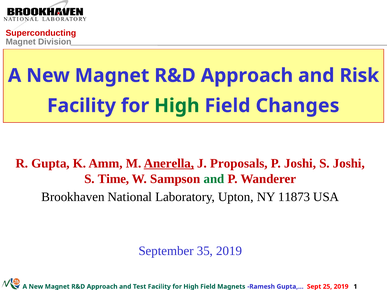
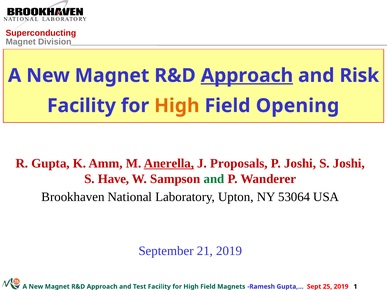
Approach underline: none -> present (247, 76)
High colour: green -> orange (177, 106)
Changes: Changes -> Opening (298, 106)
Time: Time -> Have (114, 179)
11873: 11873 -> 53064 (294, 197)
35: 35 -> 21 (205, 251)
